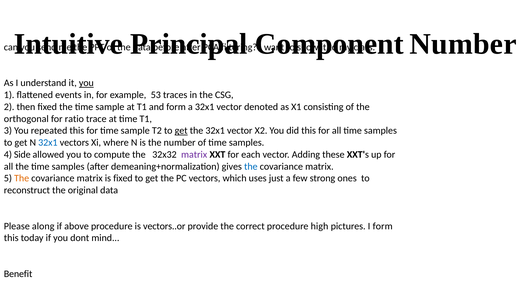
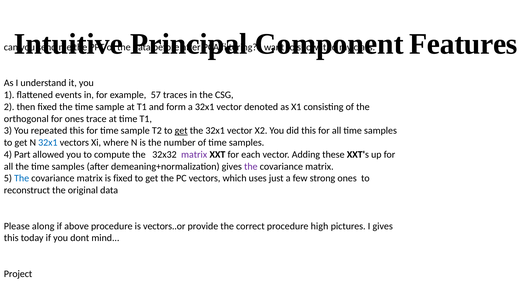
Number: Number -> Features (463, 44)
you underline: present -> none (86, 83)
53: 53 -> 57 (156, 95)
for ratio: ratio -> ones (74, 119)
Side: Side -> Part (22, 154)
the colour: blue -> purple (251, 166)
The colour: orange -> blue (22, 178)
I form: form -> gives (383, 226)
Benefit: Benefit -> Project (18, 273)
